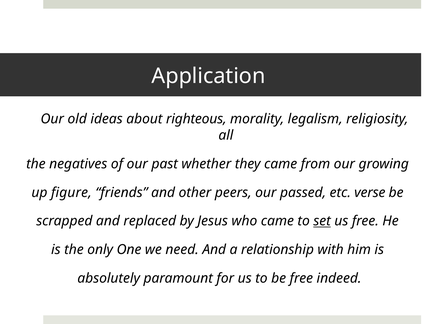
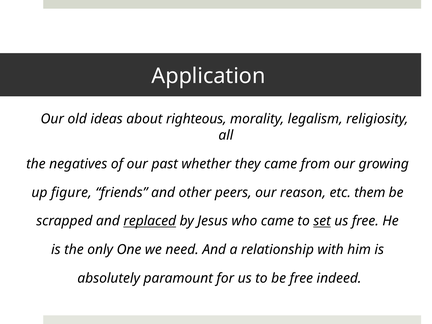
passed: passed -> reason (303, 192)
verse: verse -> them (370, 192)
replaced underline: none -> present (150, 221)
